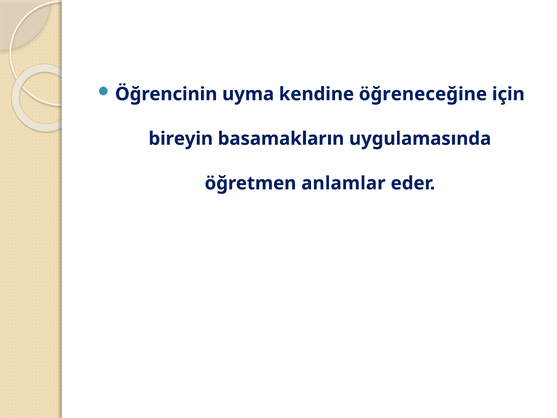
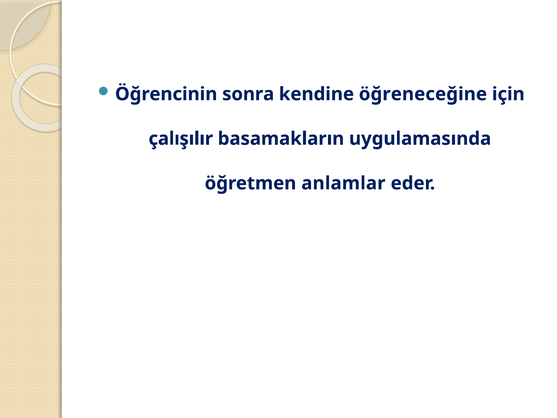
uyma: uyma -> sonra (248, 94)
bireyin: bireyin -> çalışılır (181, 139)
